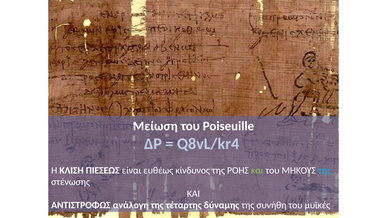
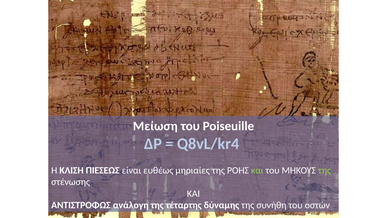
κίνδυνος: κίνδυνος -> μηριαίες (193, 170)
της colour: light blue -> light green (325, 170)
μυϊκές: μυϊκές -> οστών (317, 205)
